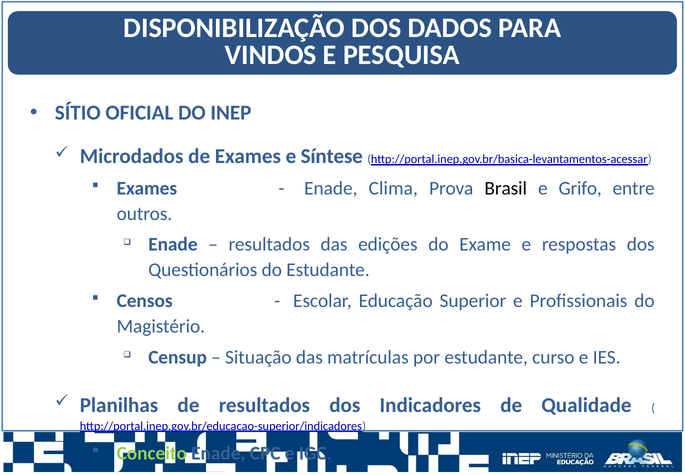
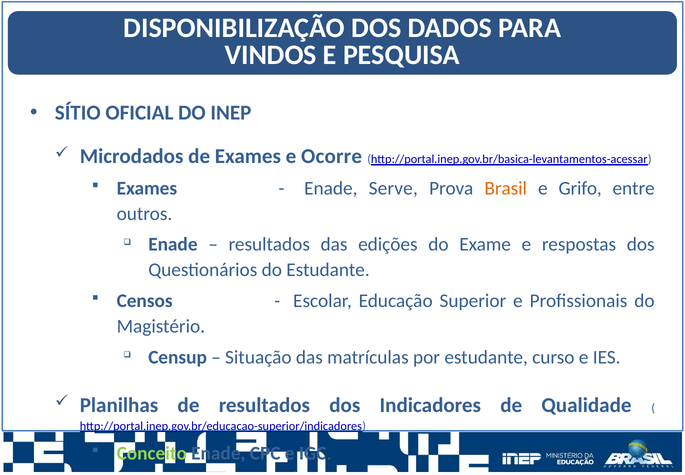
Síntese: Síntese -> Ocorre (332, 156)
Clima: Clima -> Serve (393, 188)
Brasil colour: black -> orange (506, 188)
